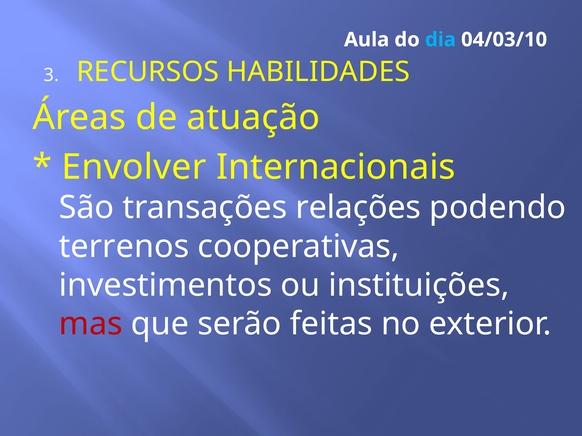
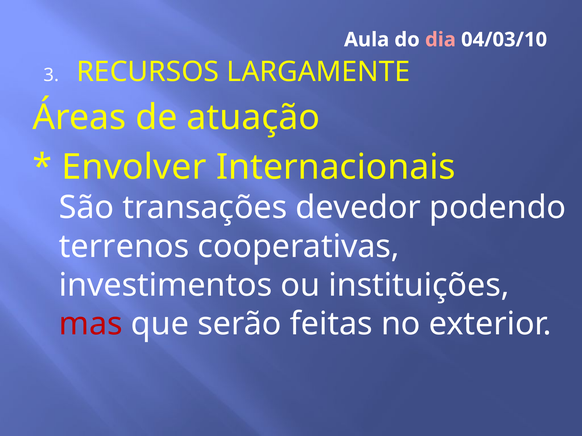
dia colour: light blue -> pink (440, 40)
HABILIDADES: HABILIDADES -> LARGAMENTE (318, 72)
relações: relações -> devedor (358, 208)
